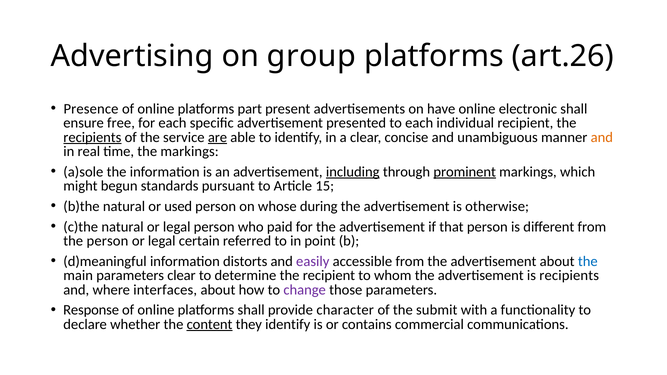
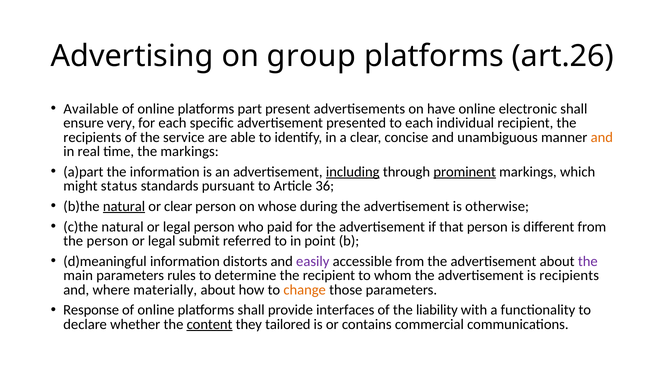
Presence: Presence -> Available (91, 109)
free: free -> very (121, 123)
recipients underline: present -> none (92, 137)
are underline: present -> none (217, 137)
a)sole: a)sole -> a)part (83, 172)
begun: begun -> status (119, 186)
15: 15 -> 36 (325, 186)
natural underline: none -> present (124, 206)
or used: used -> clear (178, 206)
certain: certain -> submit (199, 241)
the colour: blue -> purple (588, 261)
parameters clear: clear -> rules (182, 276)
interfaces: interfaces -> materially (165, 290)
change colour: purple -> orange (305, 290)
character: character -> interfaces (345, 310)
submit: submit -> liability (437, 310)
they identify: identify -> tailored (288, 324)
